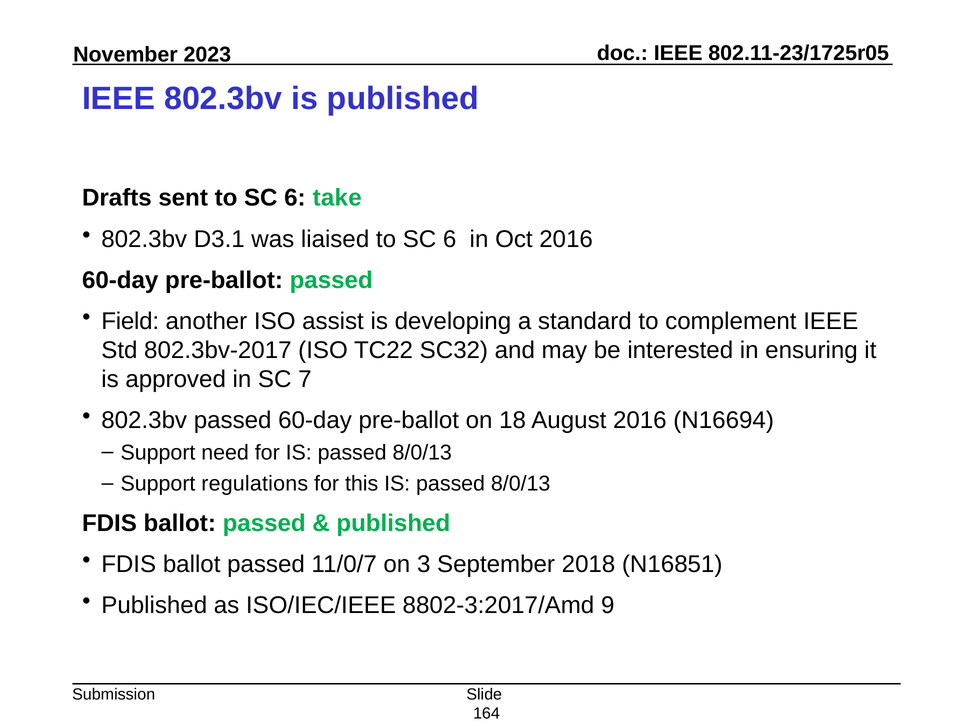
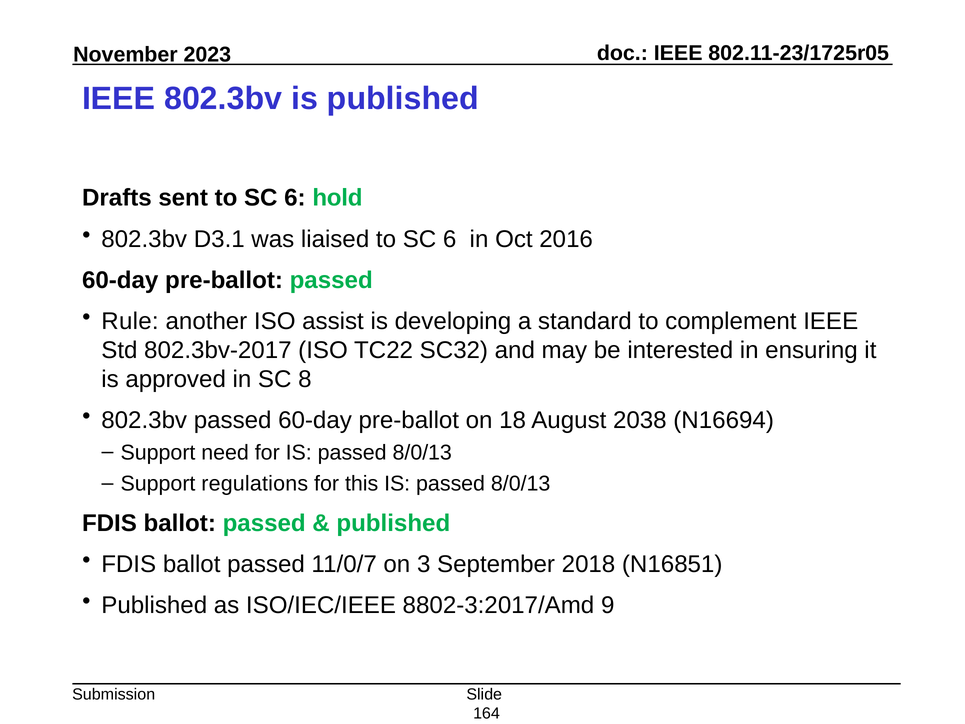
take: take -> hold (337, 198)
Field: Field -> Rule (130, 321)
7: 7 -> 8 (305, 379)
August 2016: 2016 -> 2038 (640, 420)
